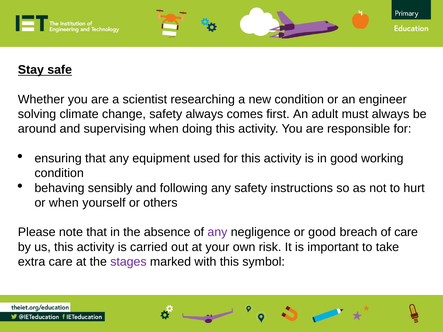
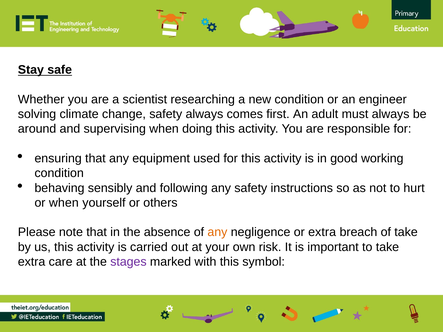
any colour: purple -> orange (217, 232)
or good: good -> extra (322, 232)
of care: care -> take (406, 232)
